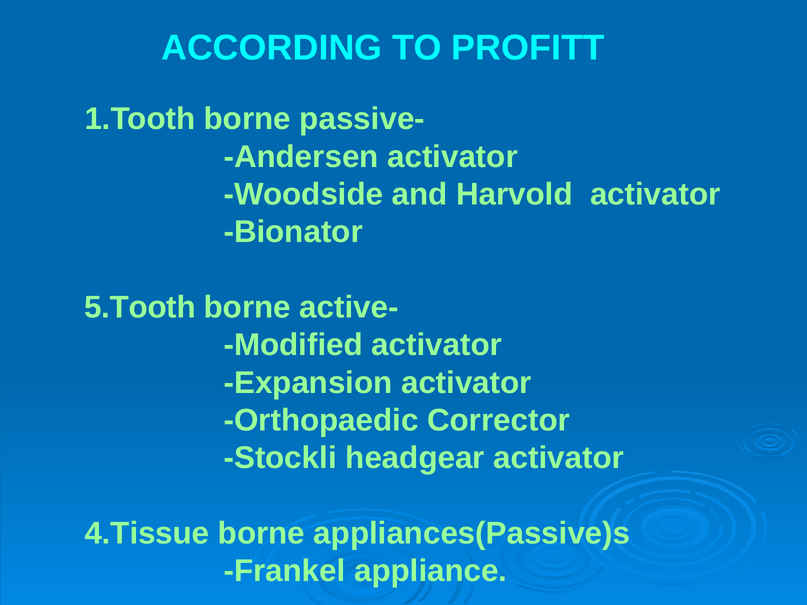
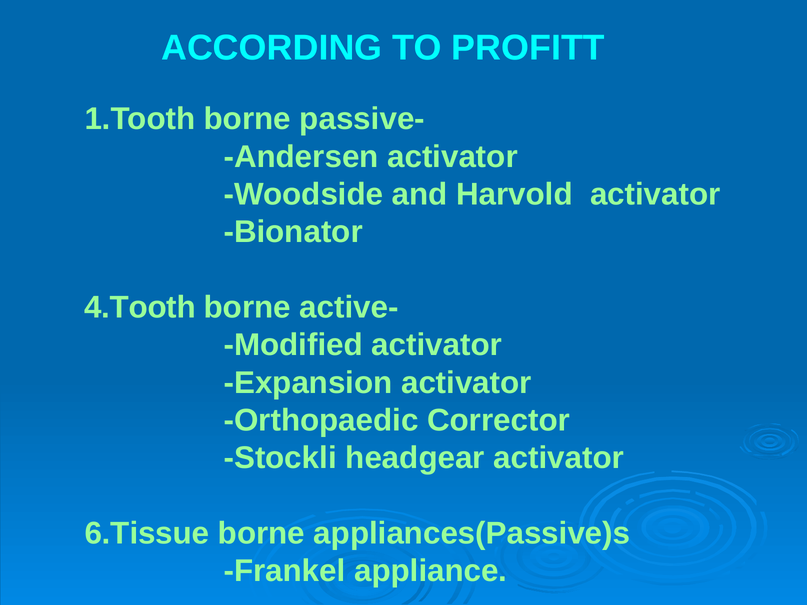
5.Tooth: 5.Tooth -> 4.Tooth (140, 308)
4.Tissue: 4.Tissue -> 6.Tissue (147, 534)
